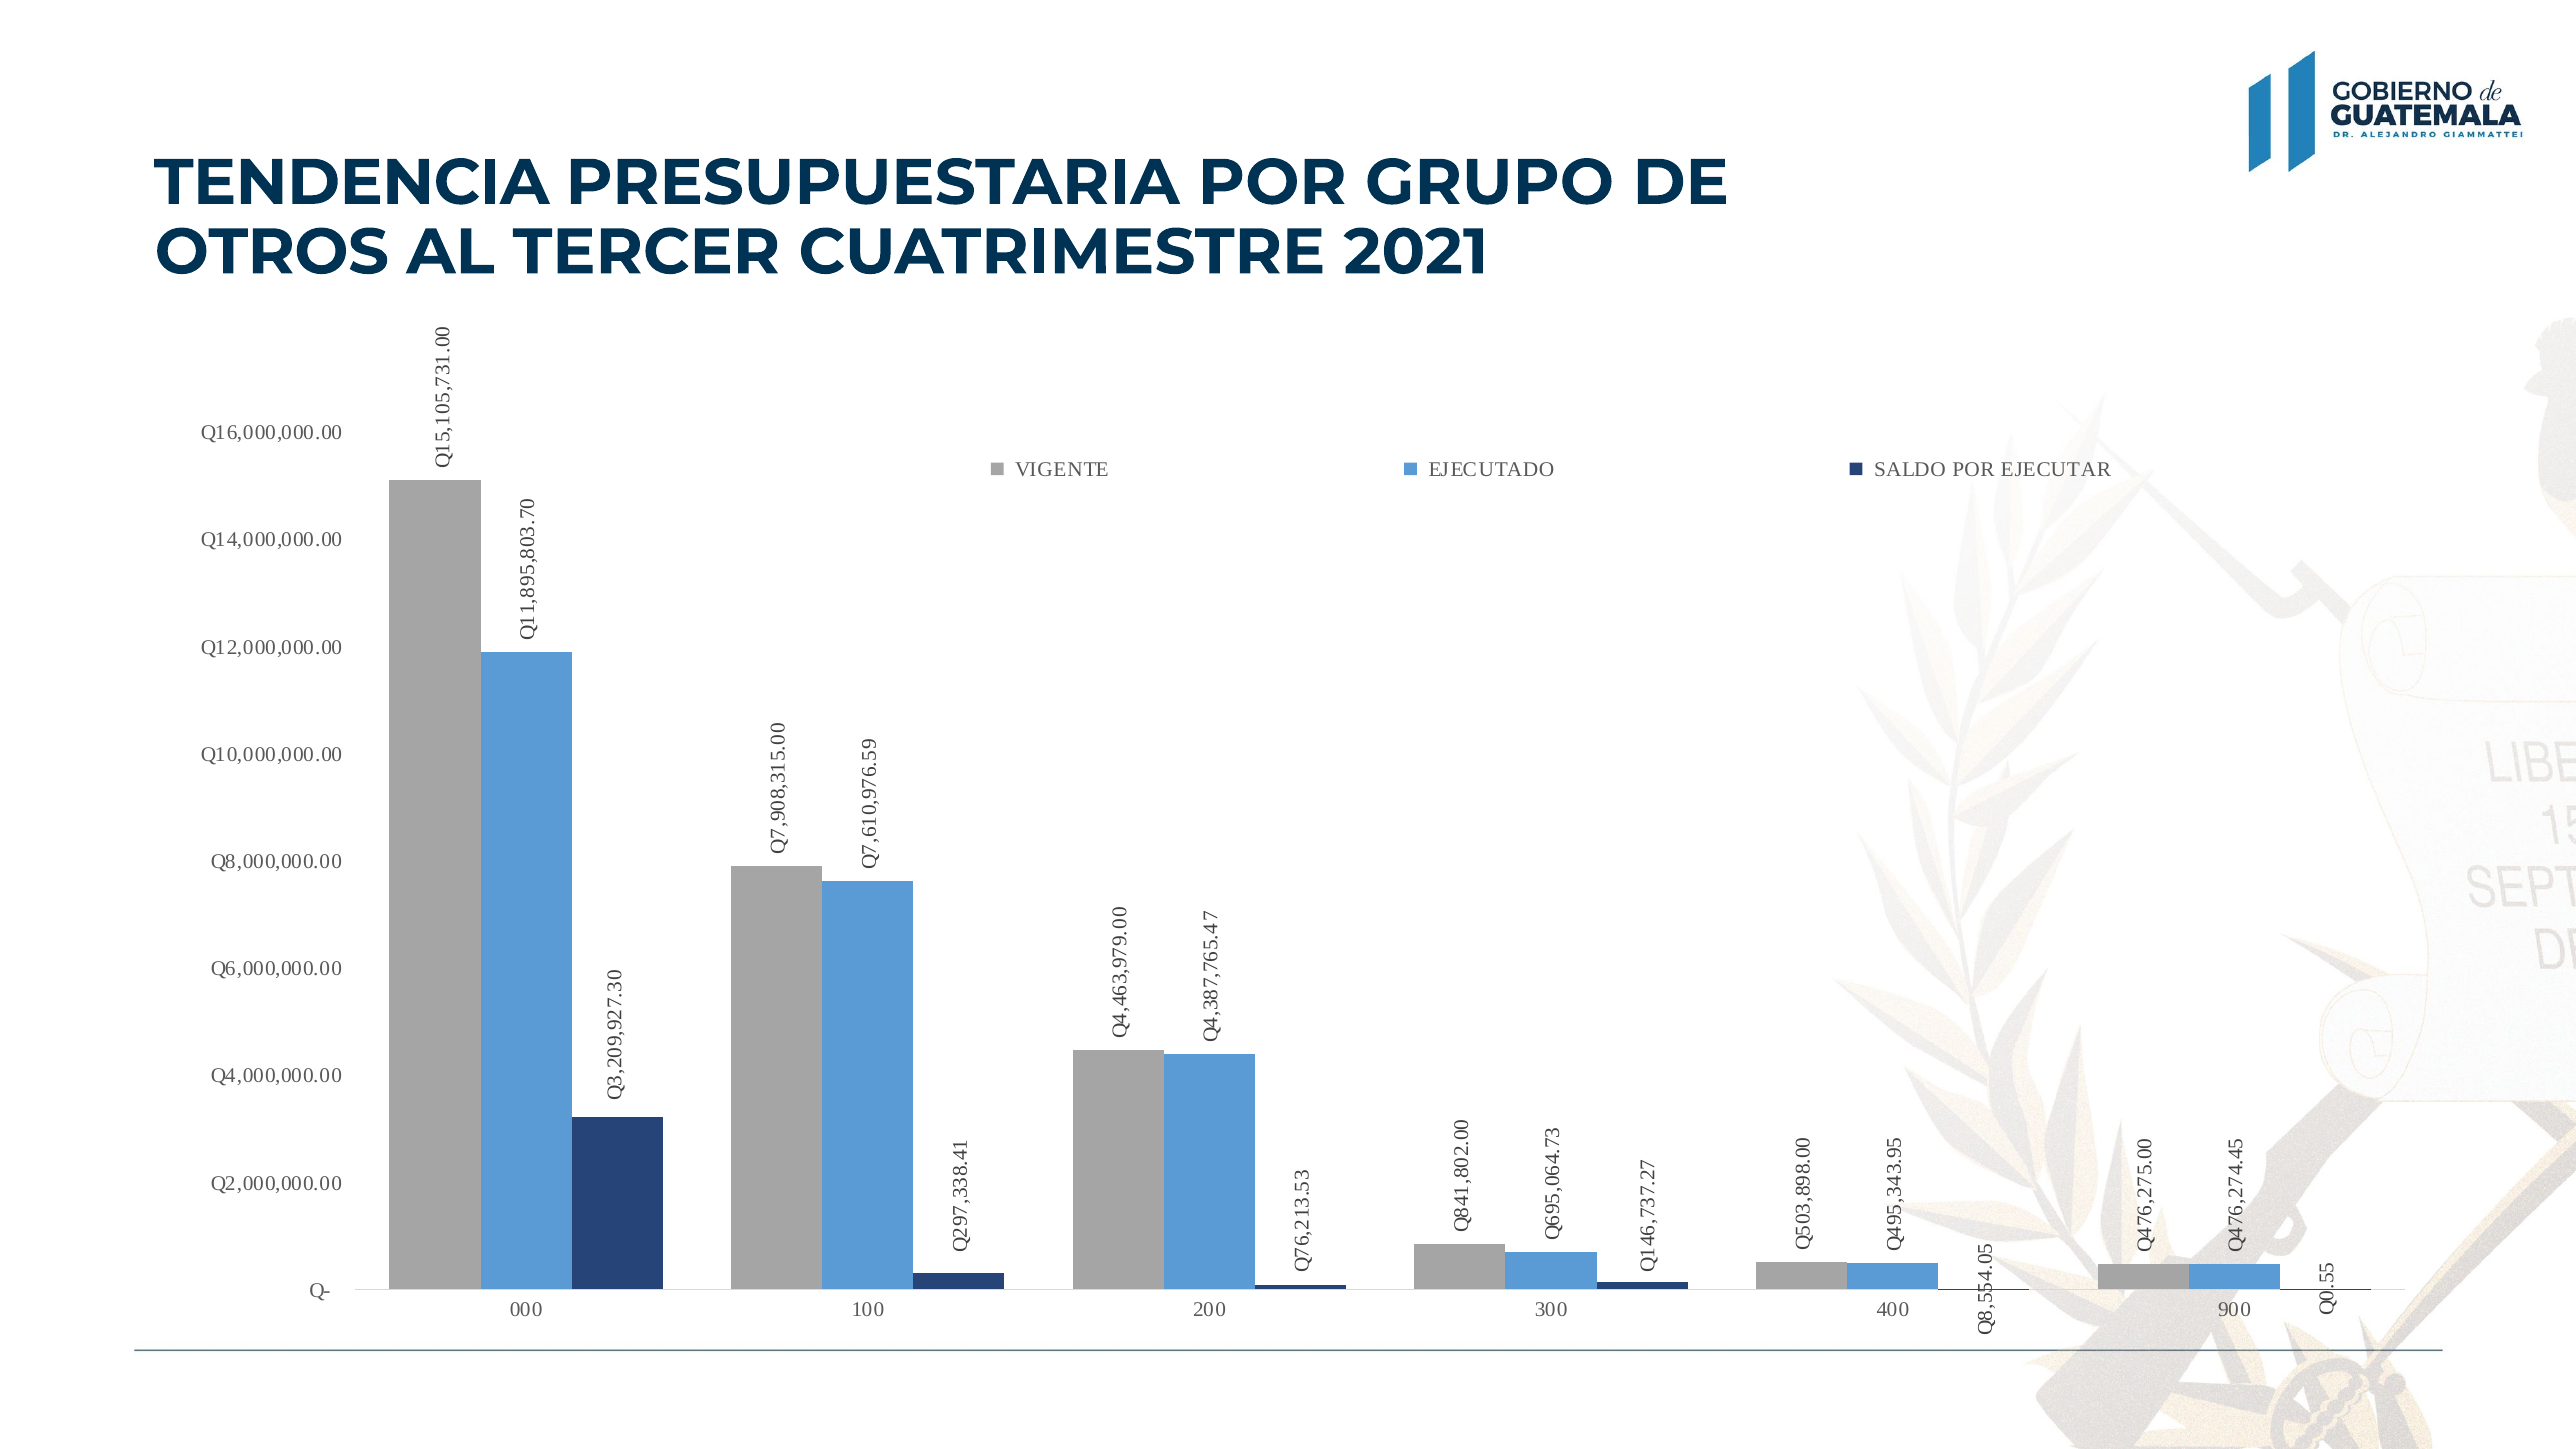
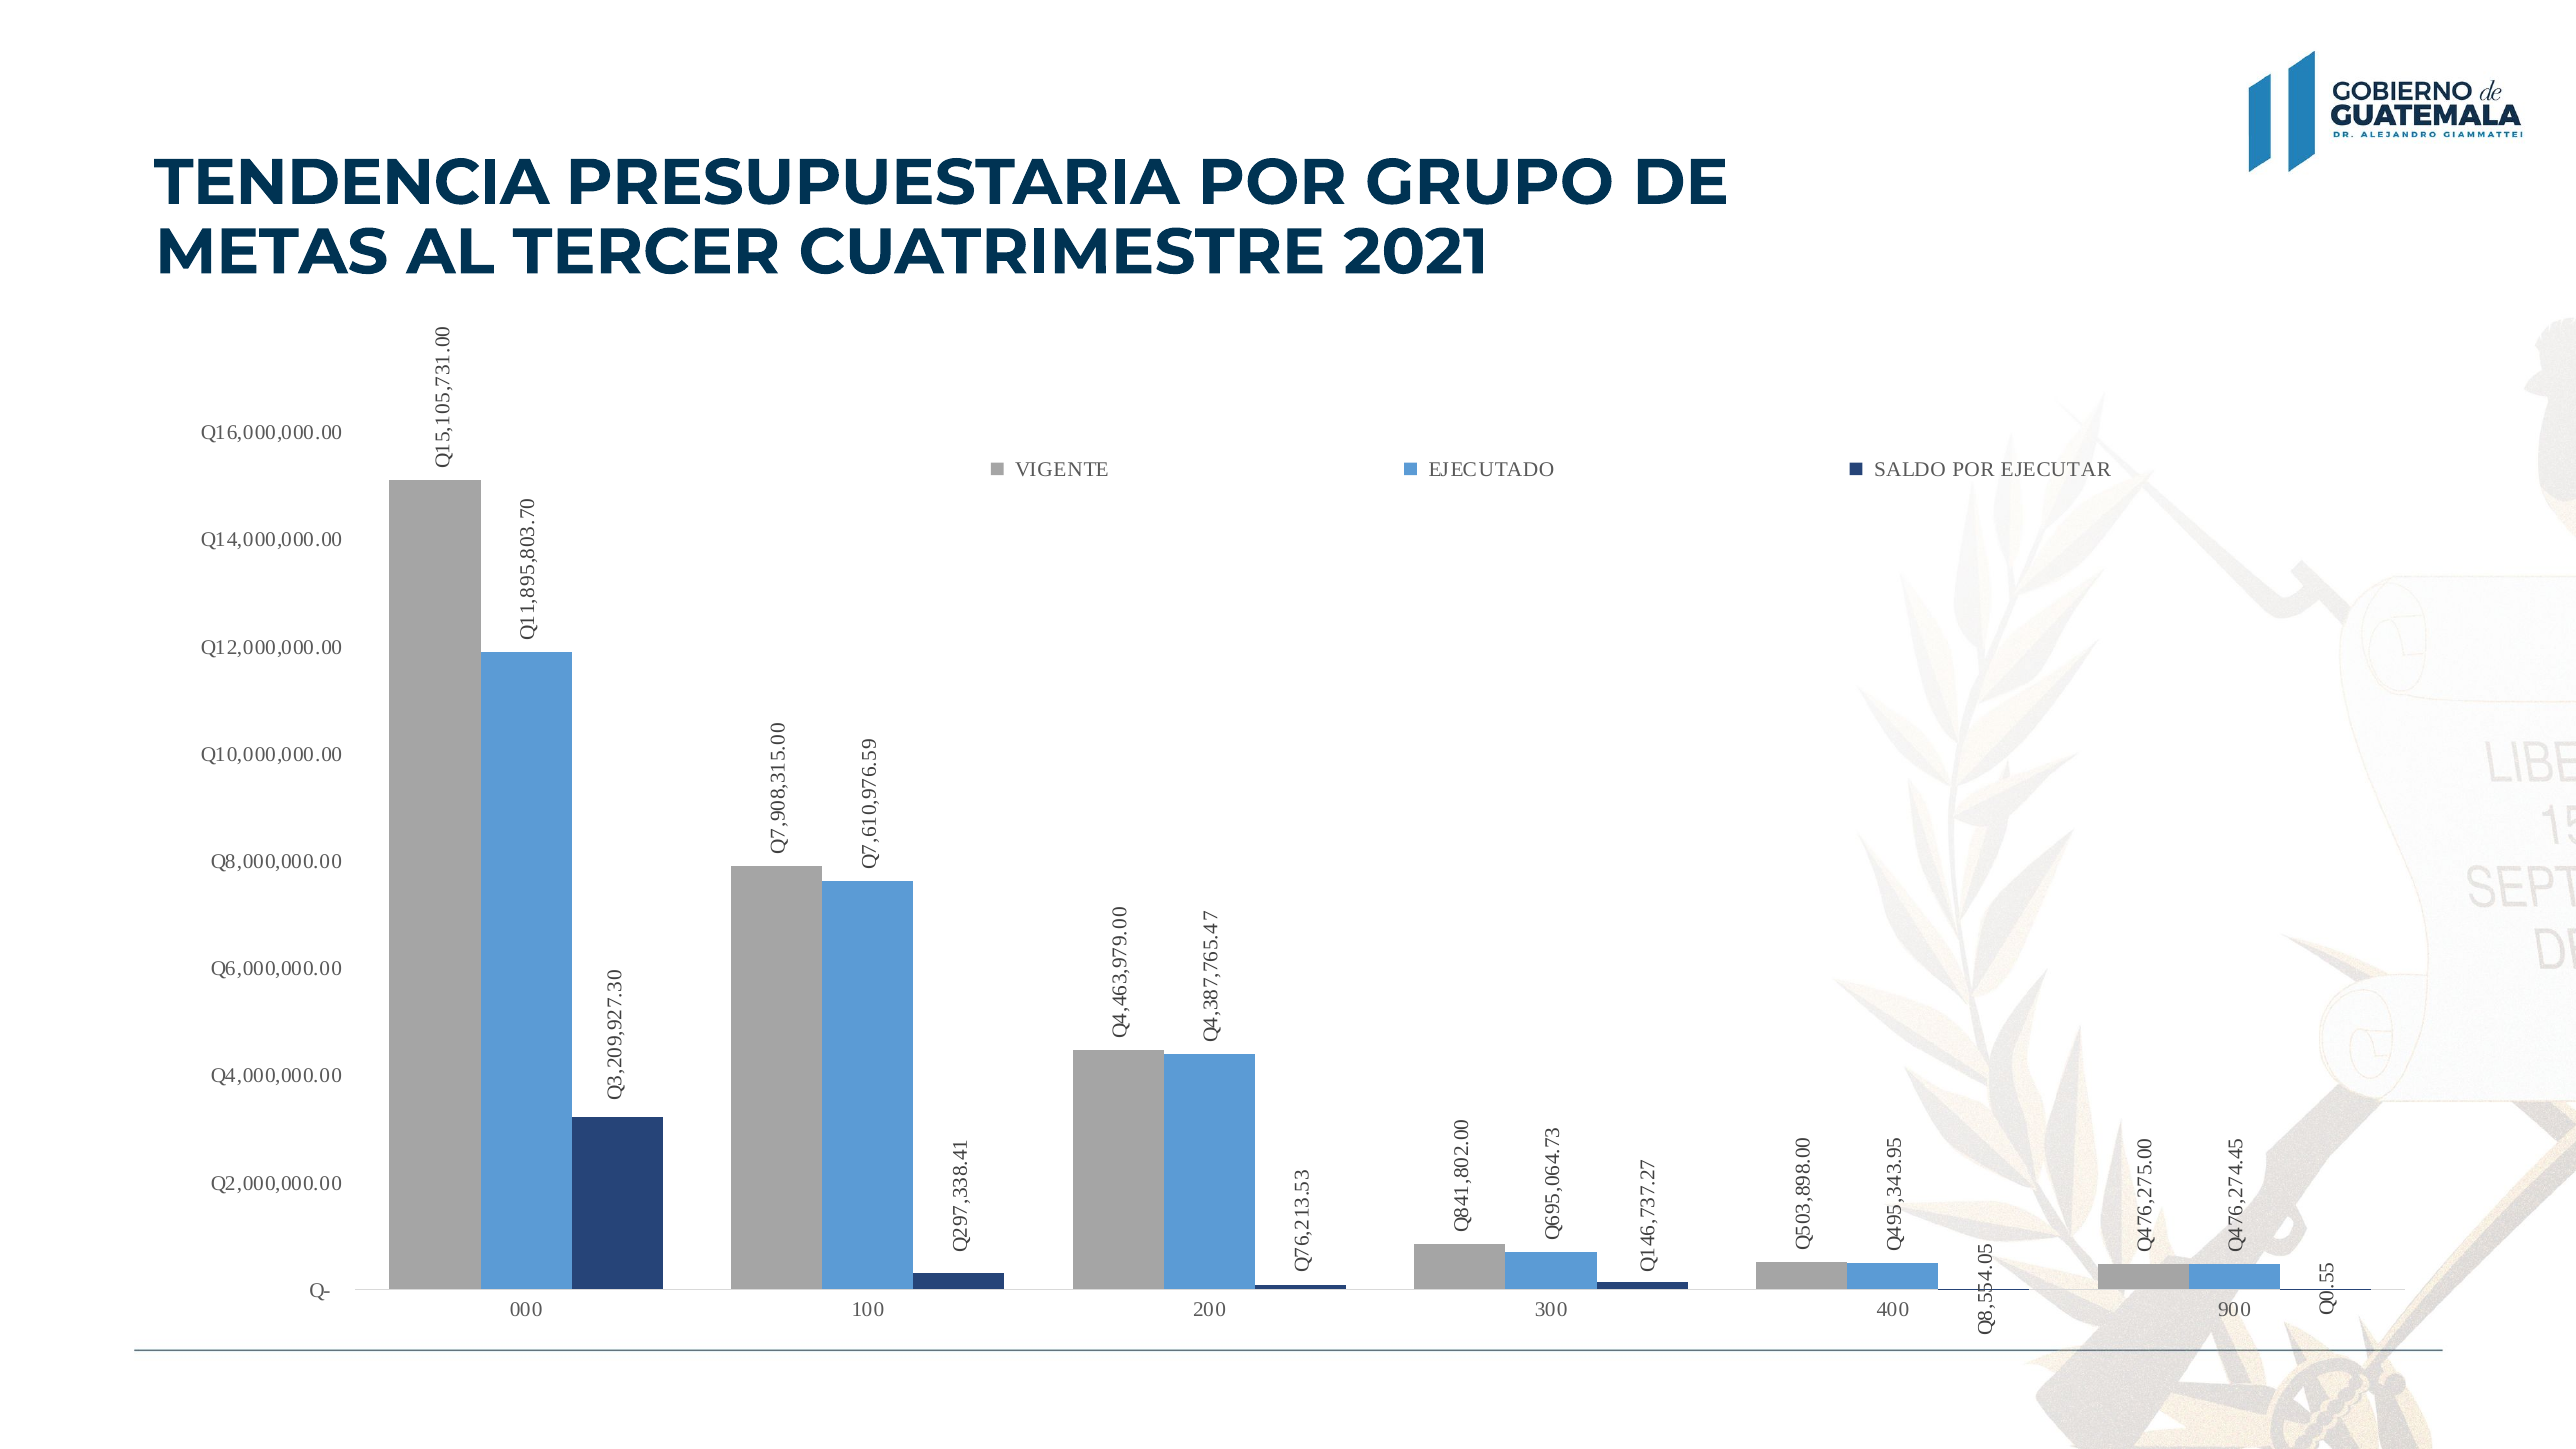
OTROS: OTROS -> METAS (272, 252)
